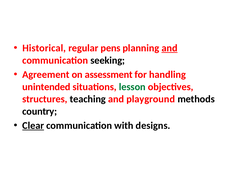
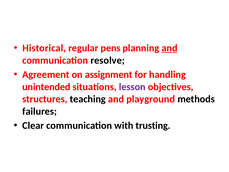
seeking: seeking -> resolve (108, 60)
assessment: assessment -> assignment (109, 75)
lesson colour: green -> purple (132, 87)
country: country -> failures (40, 111)
Clear underline: present -> none (33, 125)
designs: designs -> trusting (153, 125)
